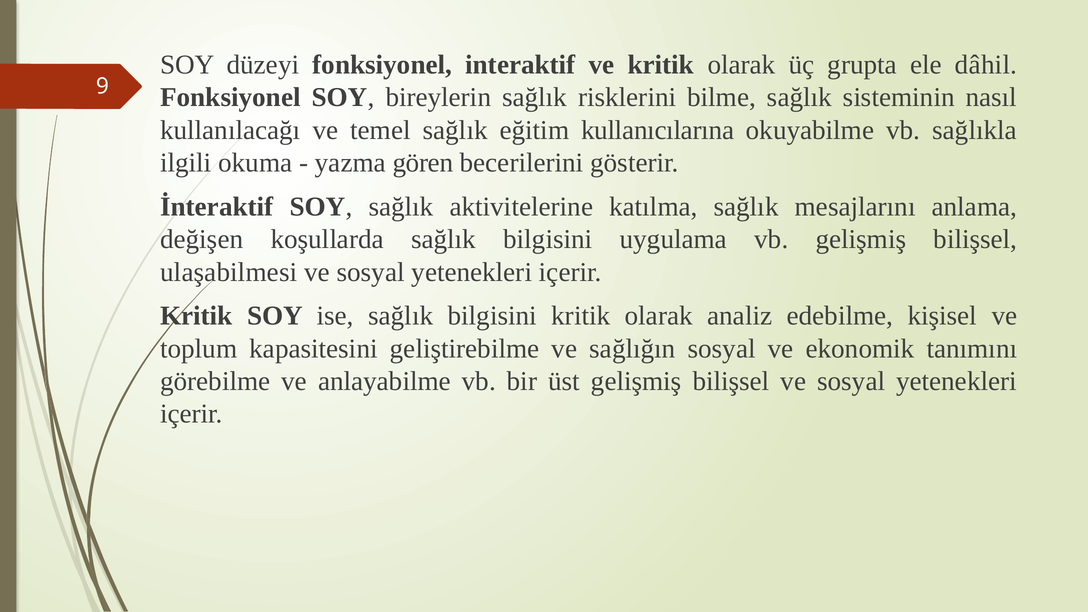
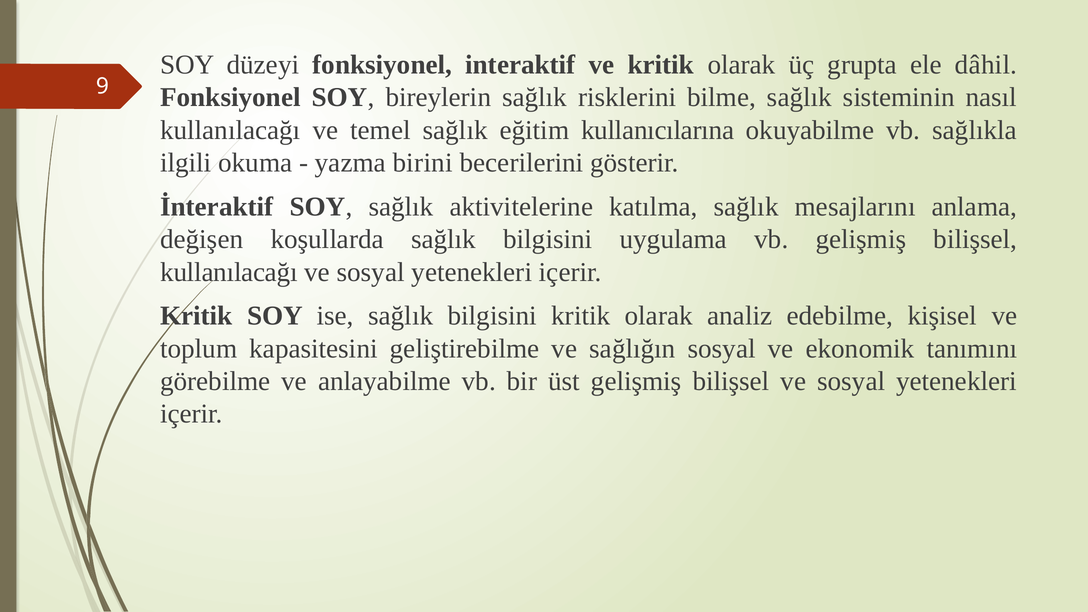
gören: gören -> birini (423, 163)
ulaşabilmesi: ulaşabilmesi -> kullanılacağı (229, 272)
